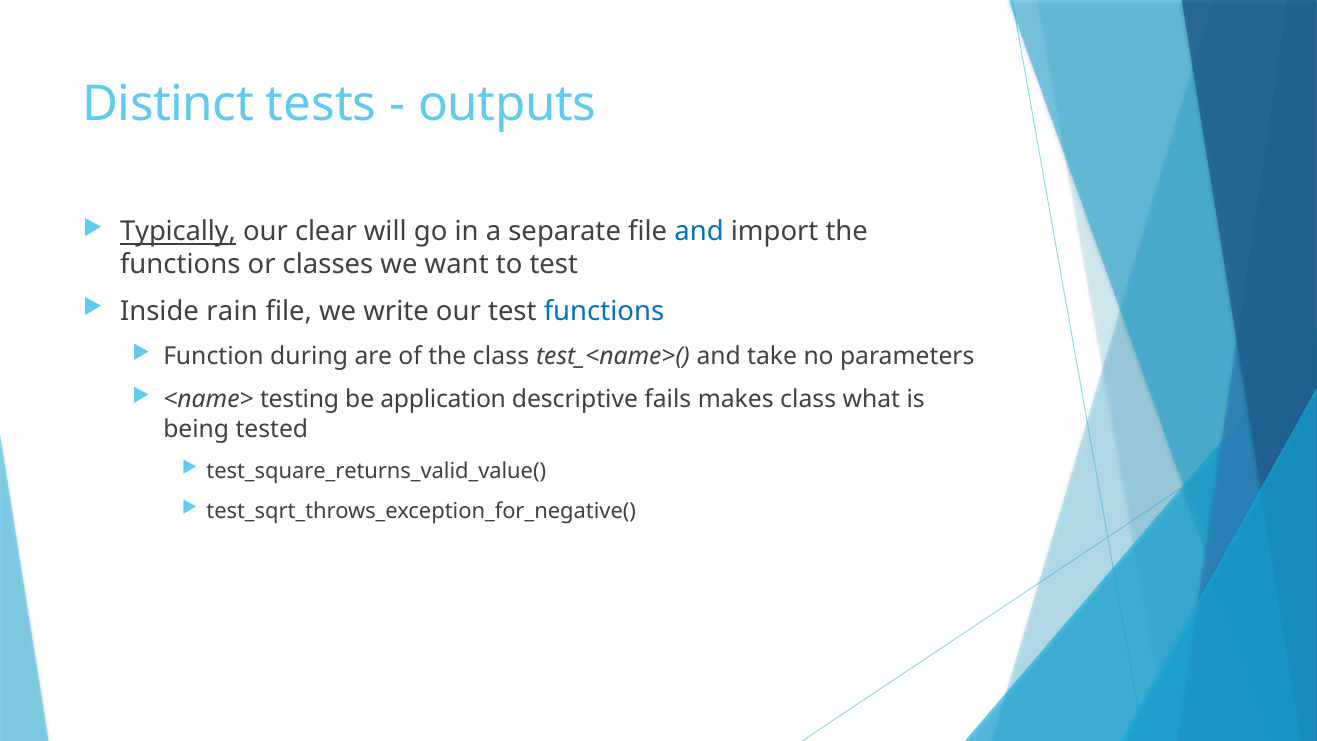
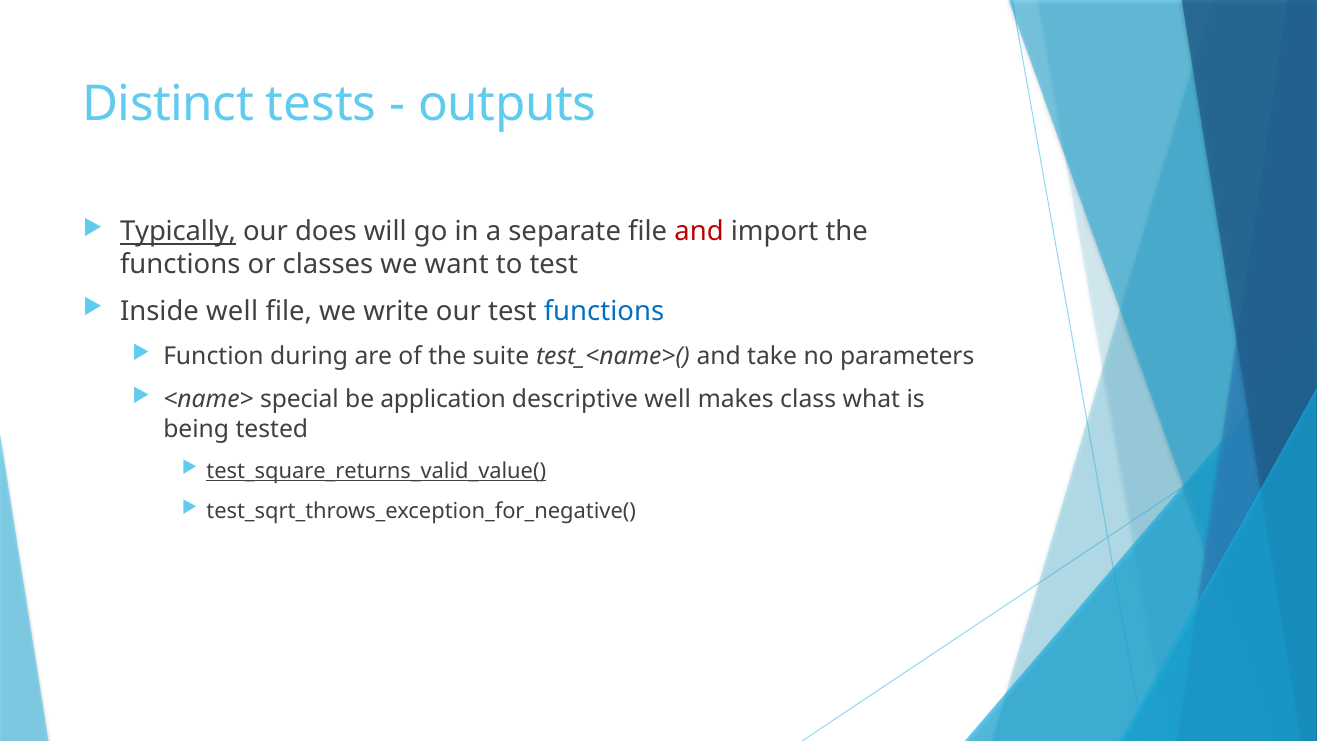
clear: clear -> does (326, 232)
and colour: blue -> red (699, 232)
Inside rain: rain -> well (232, 311)
the class: class -> suite (501, 356)
testing: testing -> special (299, 400)
descriptive fails: fails -> well (668, 400)
test_square_returns_valid_value( underline: none -> present (376, 471)
